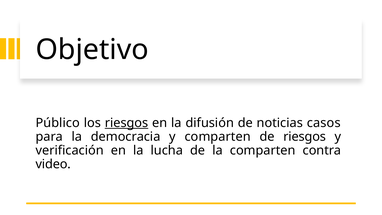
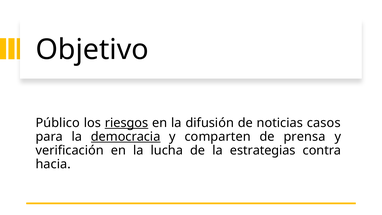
democracia underline: none -> present (126, 137)
de riesgos: riesgos -> prensa (305, 137)
la comparten: comparten -> estrategias (263, 150)
video: video -> hacia (53, 164)
